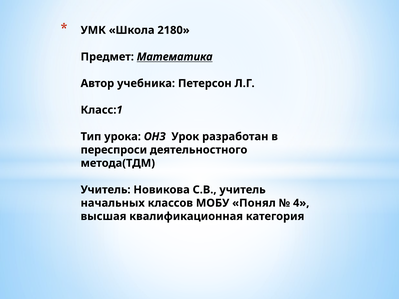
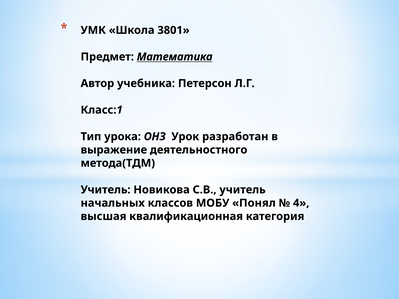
2180: 2180 -> 3801 (174, 30)
переспроси: переспроси -> выражение (114, 150)
